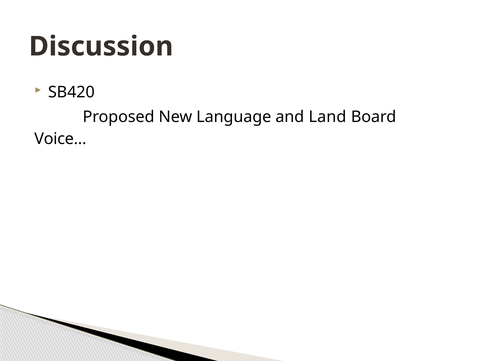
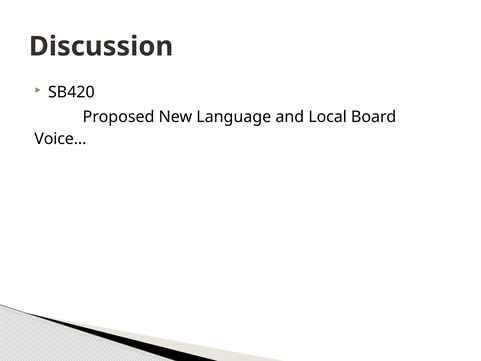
Land: Land -> Local (328, 117)
